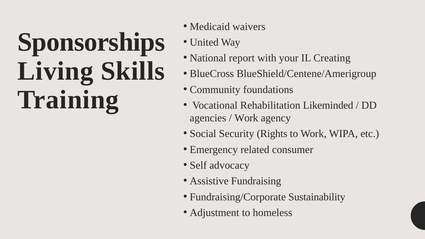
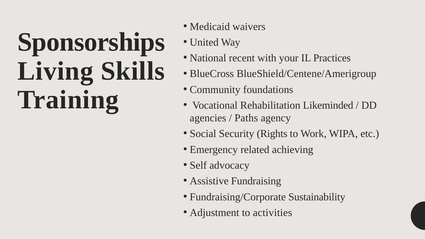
report: report -> recent (242, 58)
Creating: Creating -> Practices (332, 58)
Work: Work -> Paths (246, 118)
consumer: consumer -> achieving (293, 150)
homeless: homeless -> activities (273, 213)
